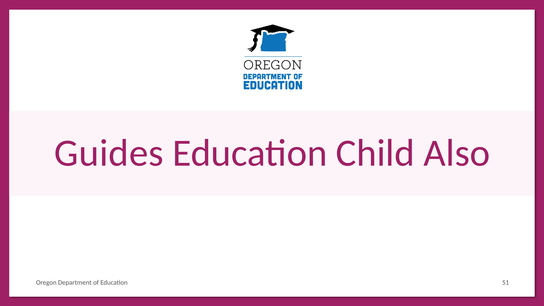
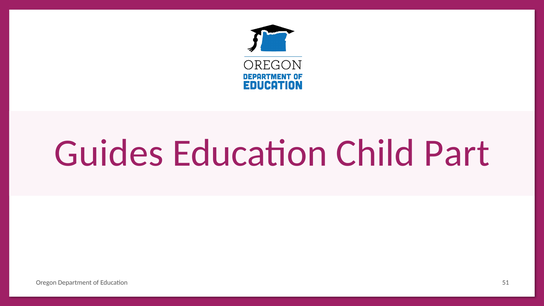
Also: Also -> Part (457, 153)
